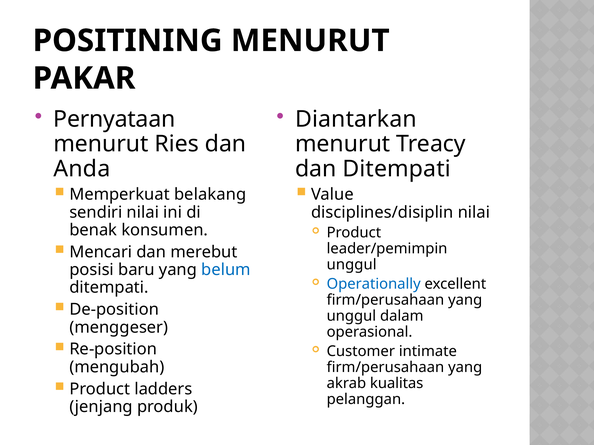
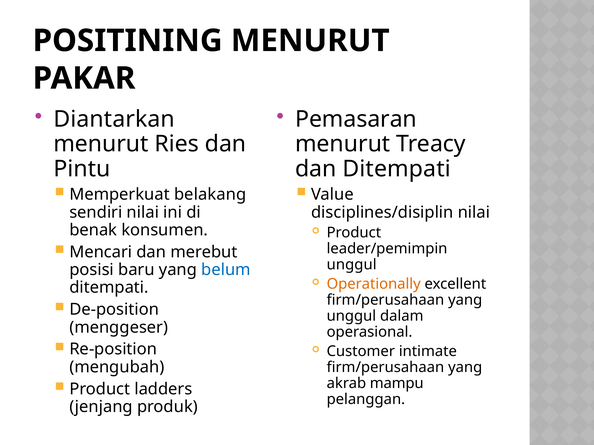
Pernyataan: Pernyataan -> Diantarkan (114, 119)
Diantarkan: Diantarkan -> Pemasaran (356, 119)
Anda: Anda -> Pintu (82, 169)
Operationally colour: blue -> orange (374, 284)
kualitas: kualitas -> mampu (397, 384)
